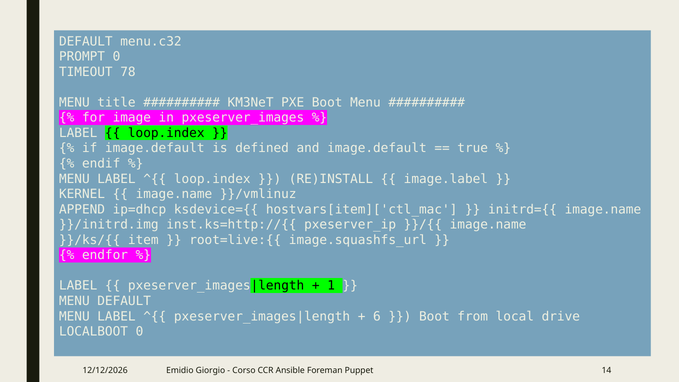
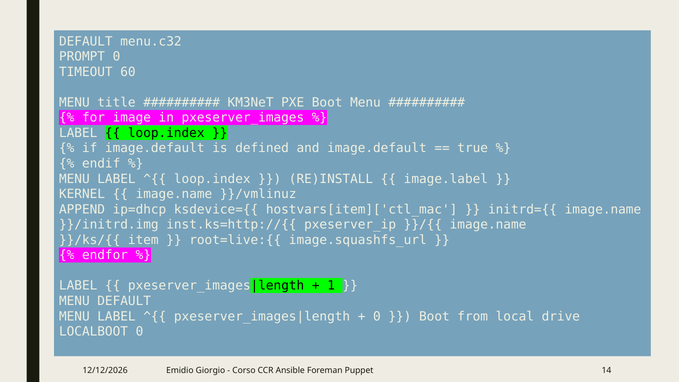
78: 78 -> 60 (128, 72)
6: 6 -> 0 (377, 316)
